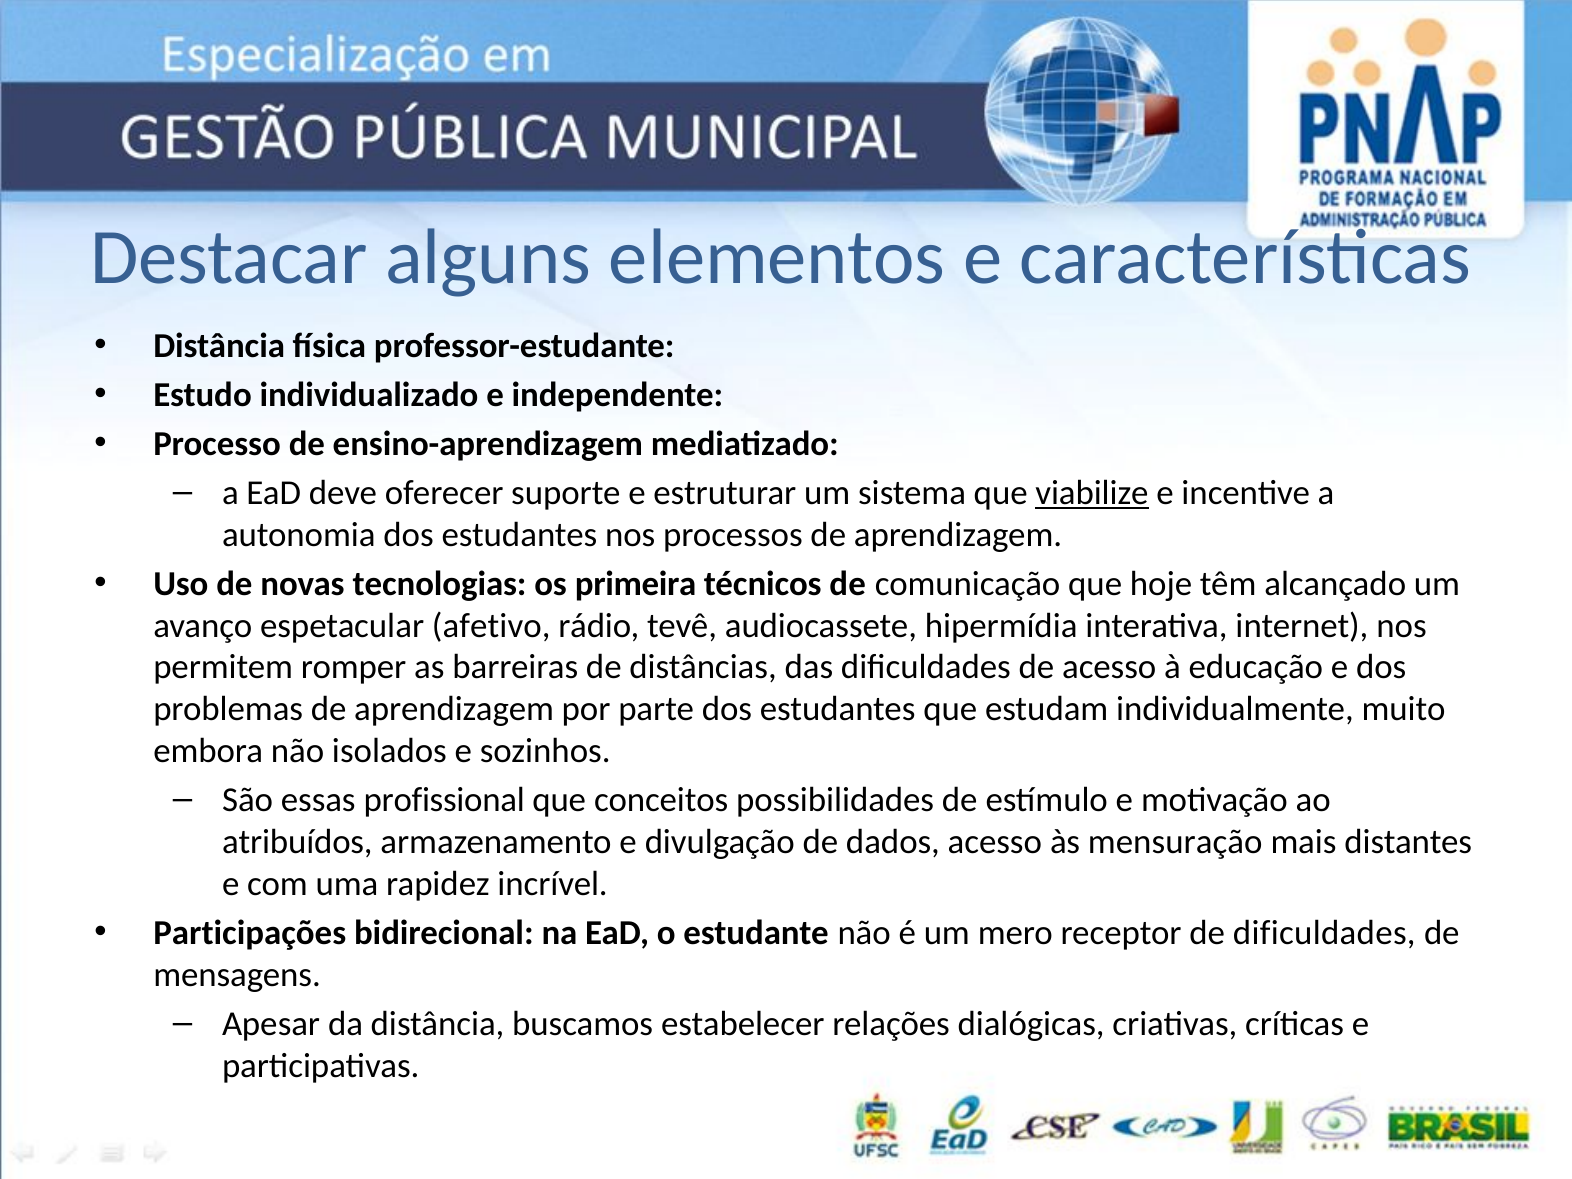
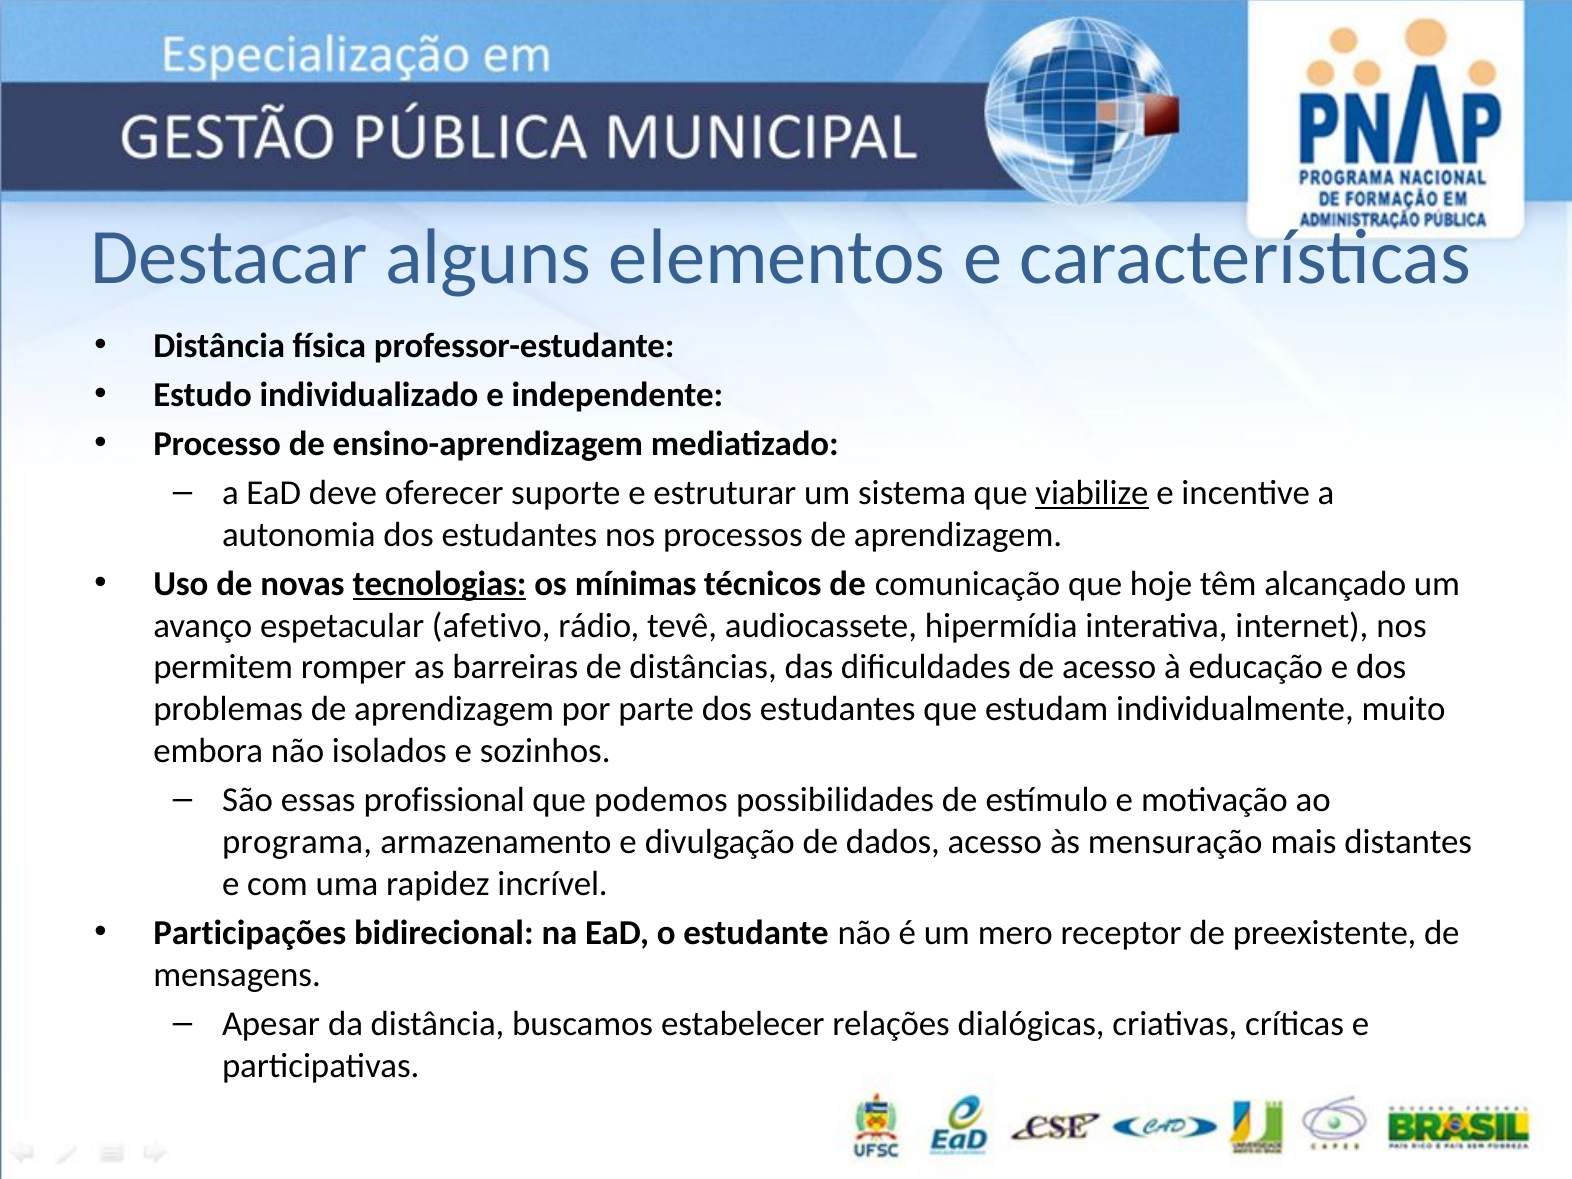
tecnologias underline: none -> present (440, 584)
primeira: primeira -> mínimas (636, 584)
conceitos: conceitos -> podemos (661, 800)
atribuídos: atribuídos -> programa (297, 842)
de dificuldades: dificuldades -> preexistente (1325, 933)
